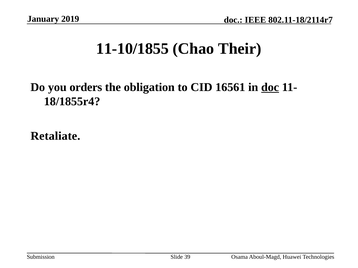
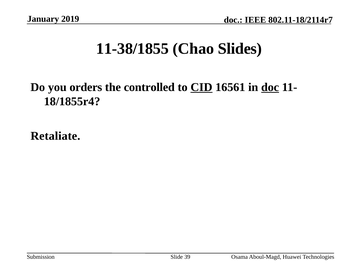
11-10/1855: 11-10/1855 -> 11-38/1855 (132, 49)
Their: Their -> Slides (240, 49)
obligation: obligation -> controlled (149, 87)
CID underline: none -> present (201, 87)
